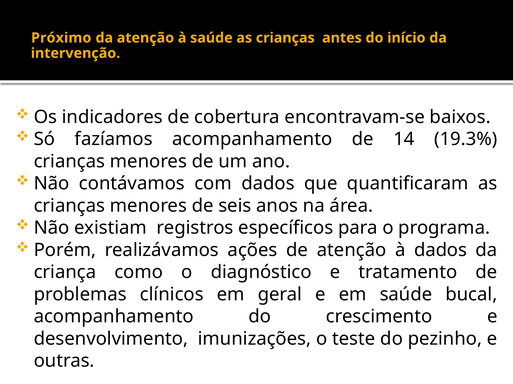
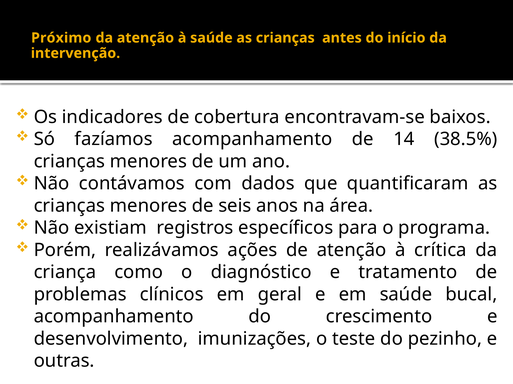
19.3%: 19.3% -> 38.5% (466, 139)
à dados: dados -> crítica (440, 250)
